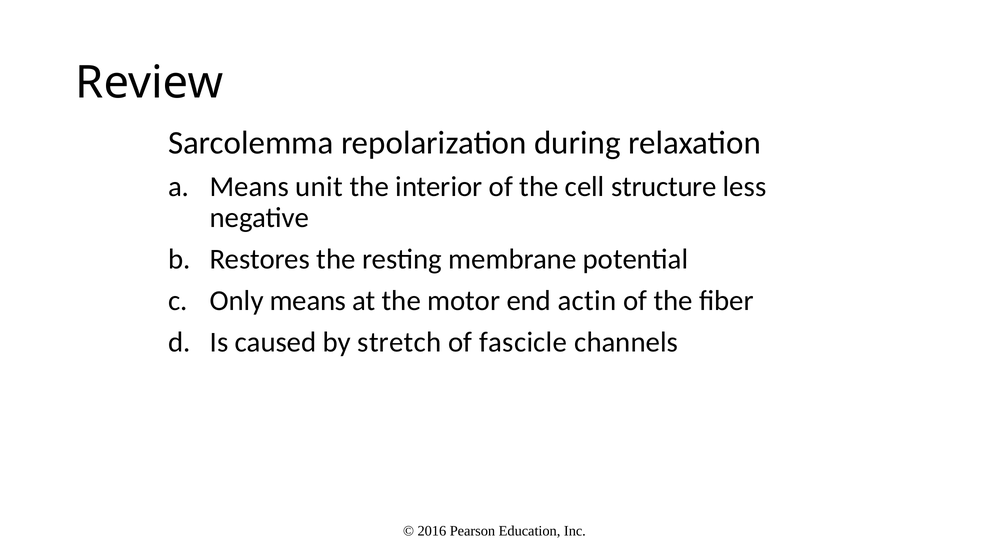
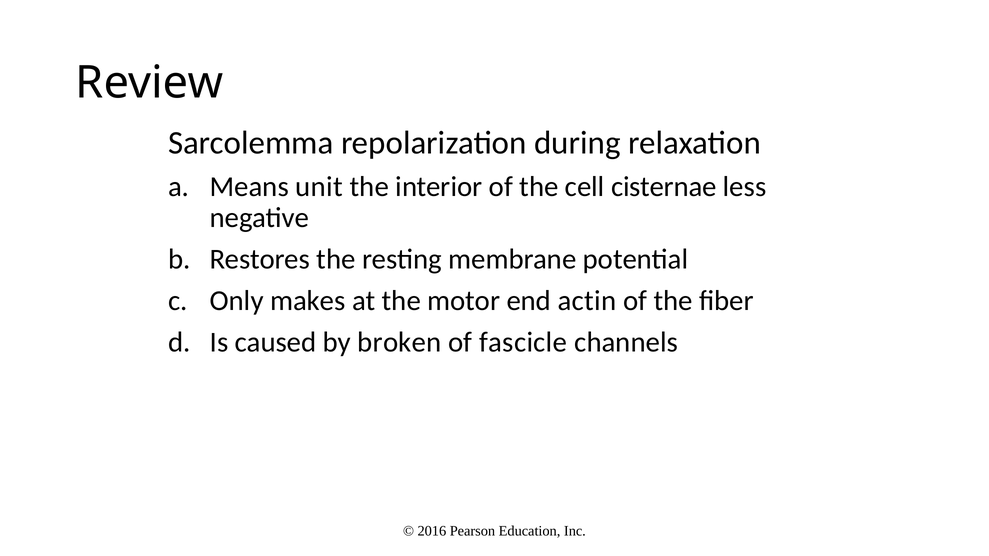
structure: structure -> cisternae (664, 187)
Only means: means -> makes (308, 301)
stretch: stretch -> broken (399, 342)
